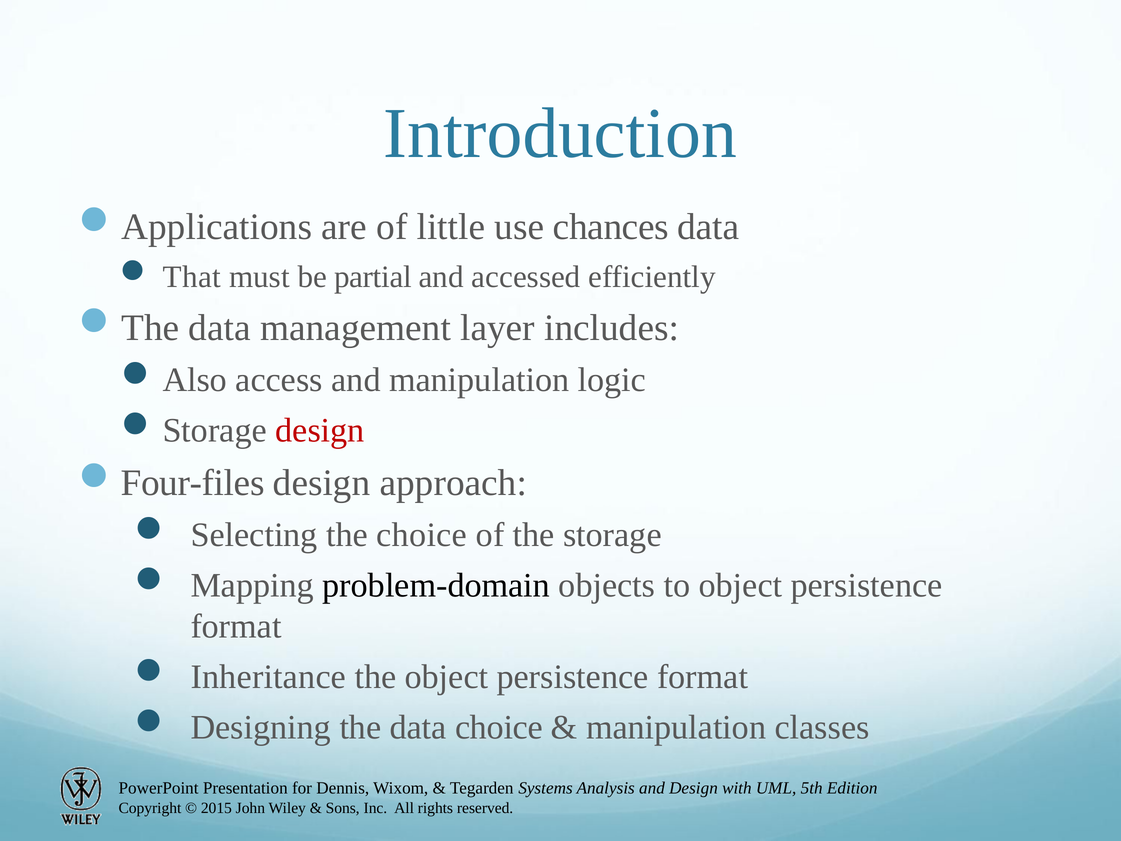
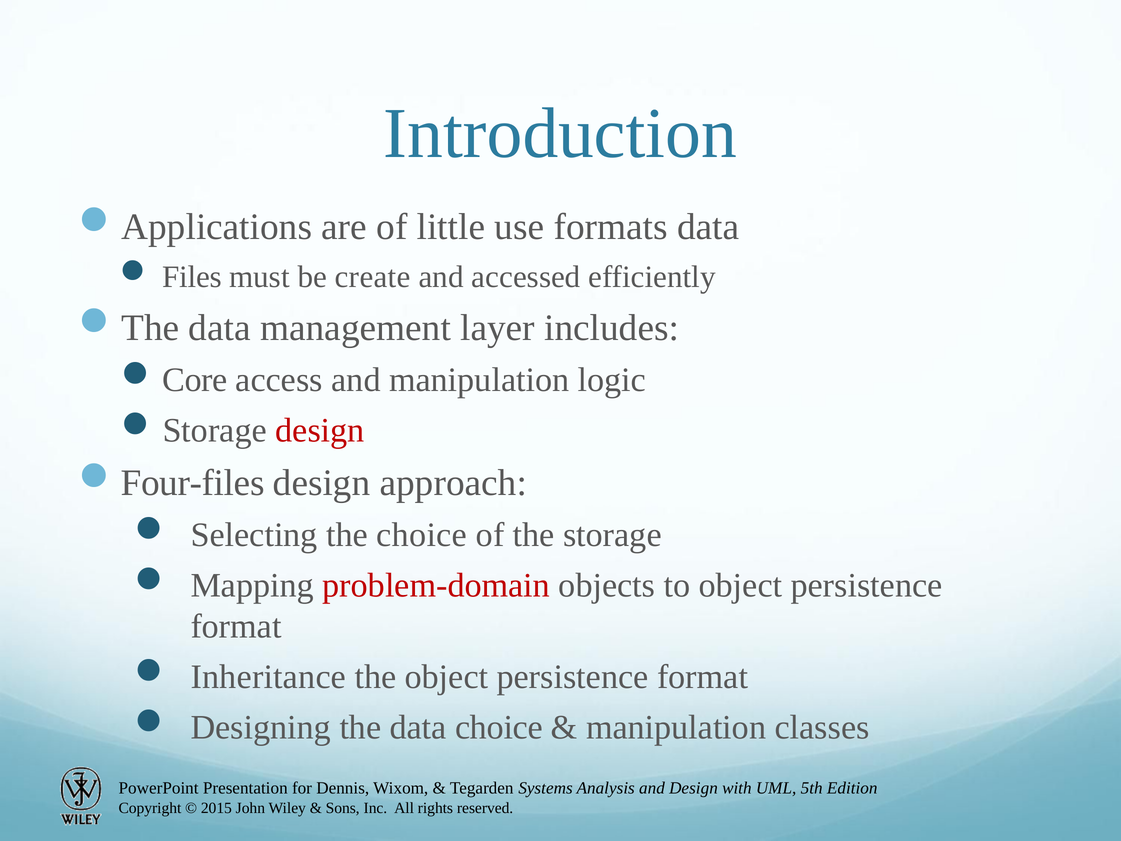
chances: chances -> formats (611, 227)
That: That -> Files (192, 277)
partial: partial -> create (373, 277)
Also: Also -> Core (195, 380)
problem-domain colour: black -> red (436, 585)
